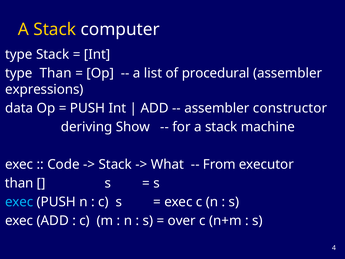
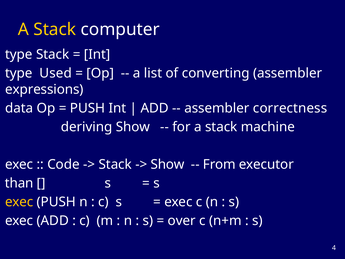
type Than: Than -> Used (56, 73)
procedural: procedural -> converting (216, 73)
constructor: constructor -> correctness (290, 108)
What: What -> Show (168, 164)
exec colour: light blue -> yellow (19, 202)
